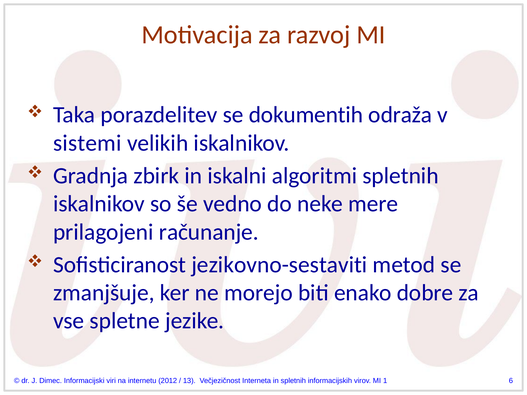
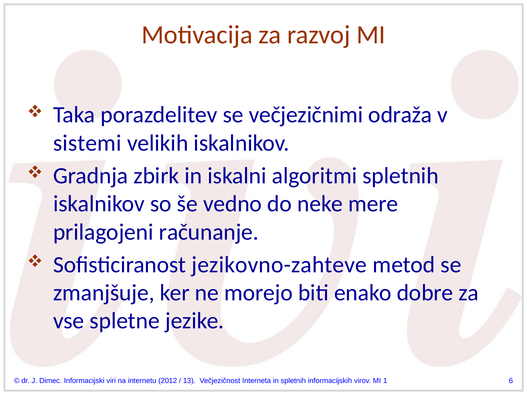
dokumentih: dokumentih -> večjezičnimi (306, 115)
jezikovno-sestaviti: jezikovno-sestaviti -> jezikovno-zahteve (279, 265)
